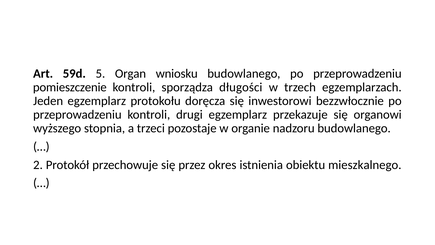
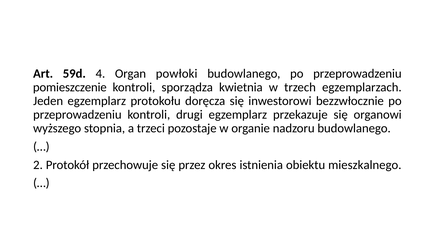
5: 5 -> 4 (100, 74)
wniosku: wniosku -> powłoki (177, 74)
długości: długości -> kwietnia (241, 87)
